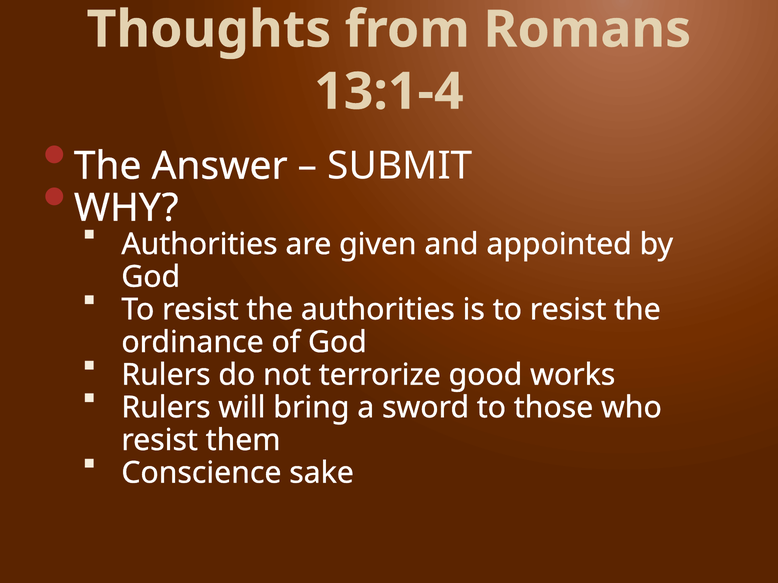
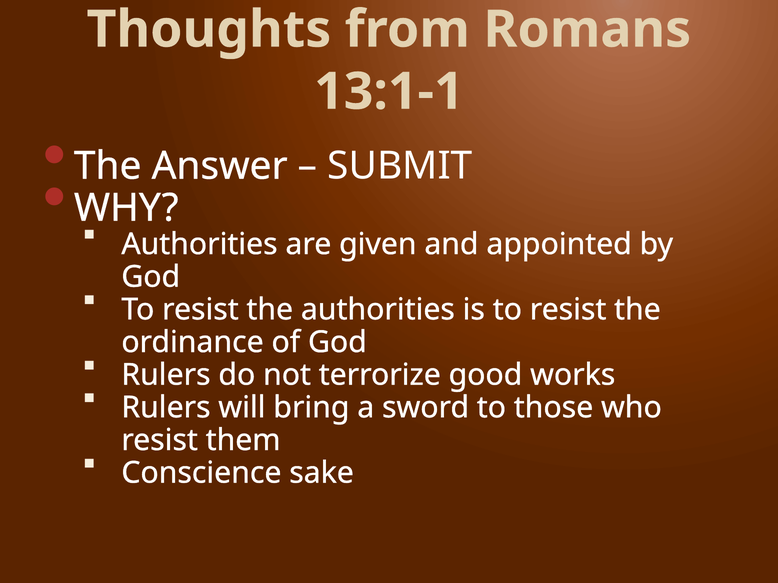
13:1-4: 13:1-4 -> 13:1-1 (389, 92)
